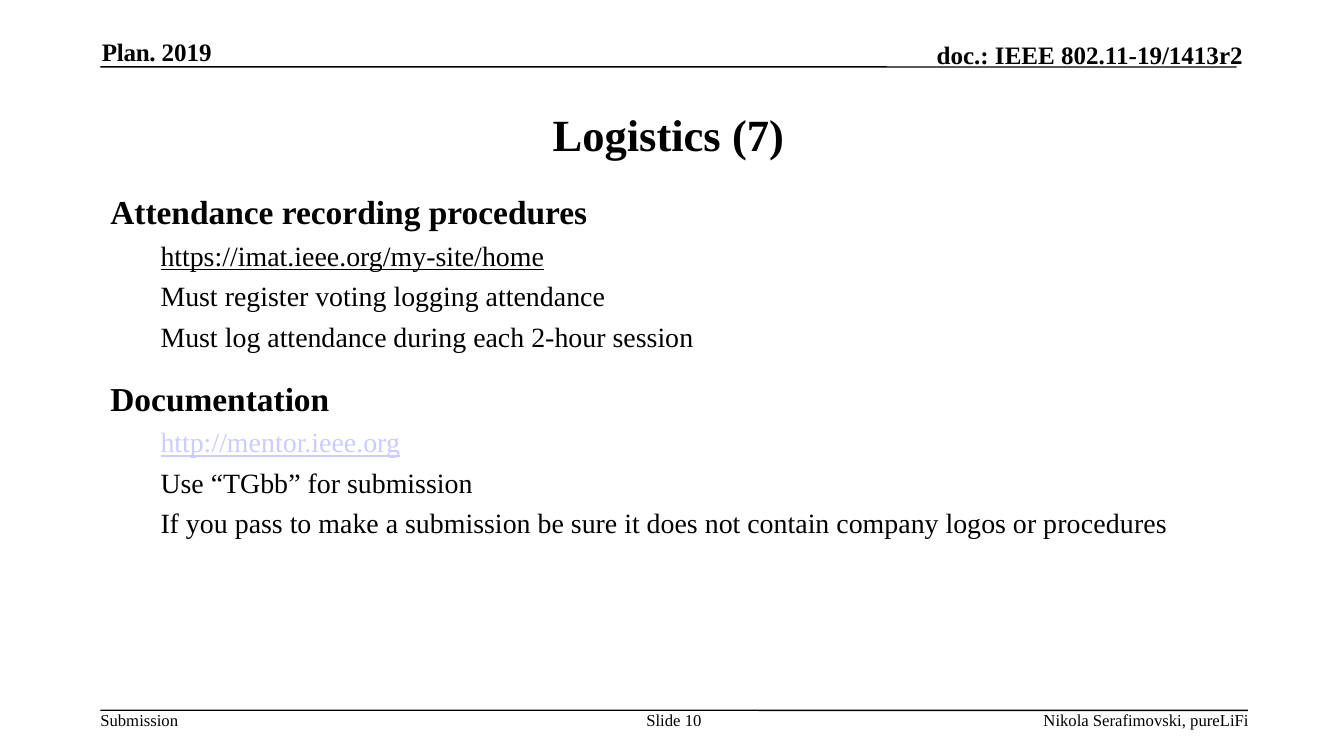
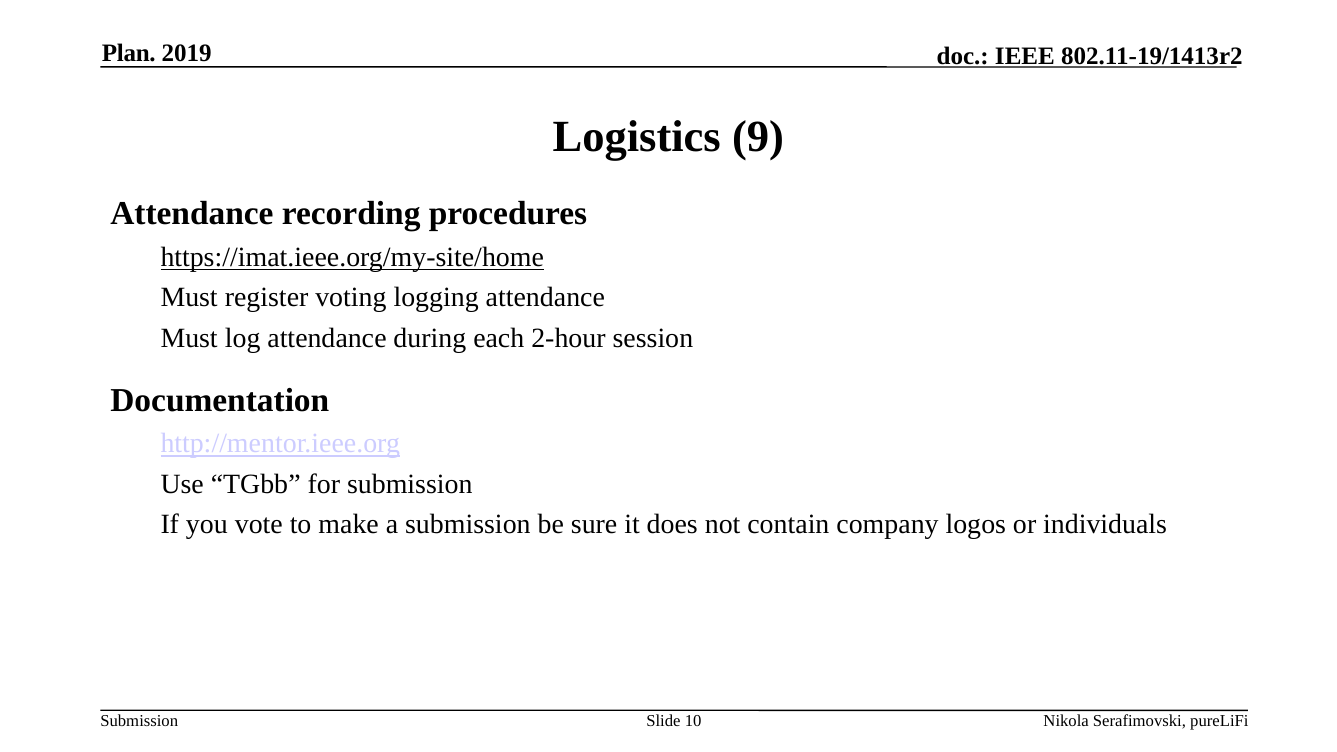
7: 7 -> 9 (758, 137)
pass: pass -> vote (259, 524)
or procedures: procedures -> individuals (1105, 524)
